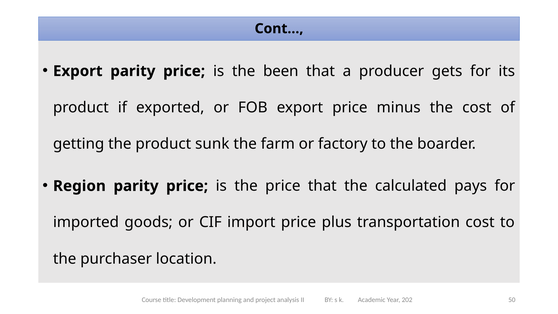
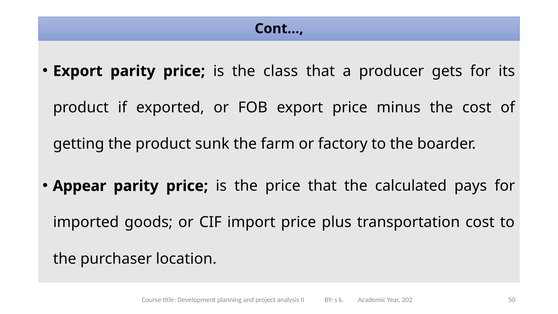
been: been -> class (281, 71)
Region: Region -> Appear (80, 186)
